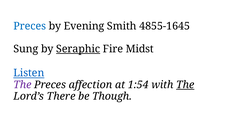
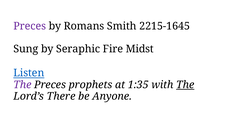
Preces colour: blue -> purple (30, 26)
Evening: Evening -> Romans (84, 26)
4855-1645: 4855-1645 -> 2215-1645 (165, 26)
Seraphic underline: present -> none (78, 49)
affection: affection -> prophets (91, 85)
1:54: 1:54 -> 1:35 (138, 85)
Though: Though -> Anyone (112, 96)
